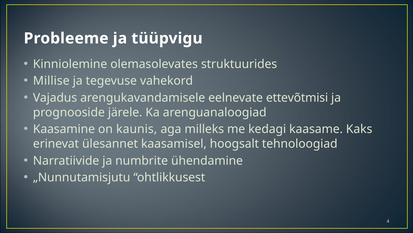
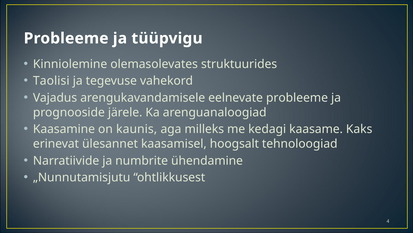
Millise: Millise -> Taolisi (51, 81)
eelnevate ettevõtmisi: ettevõtmisi -> probleeme (297, 98)
